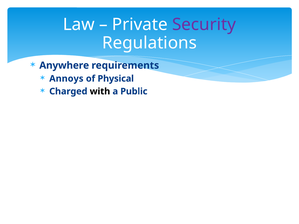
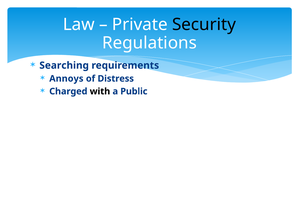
Security colour: purple -> black (204, 25)
Anywhere: Anywhere -> Searching (64, 65)
Physical: Physical -> Distress (116, 79)
